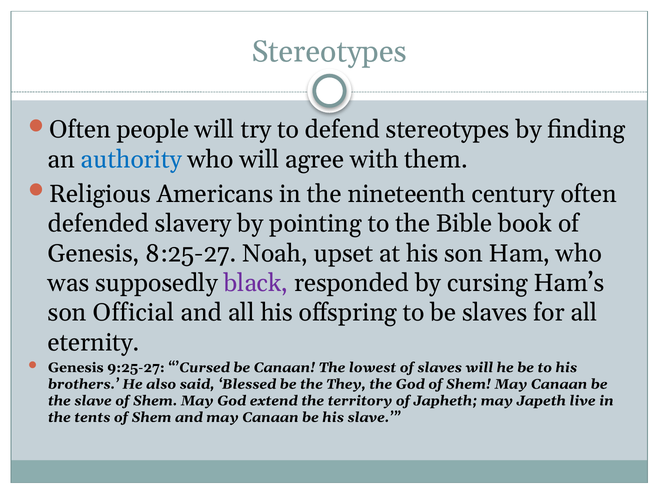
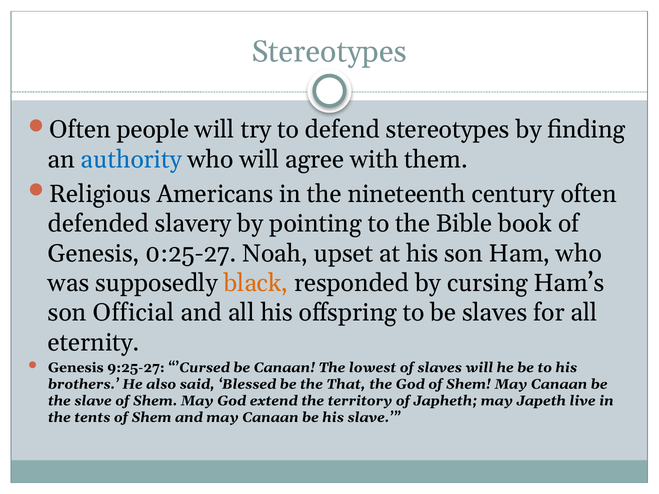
8:25-27: 8:25-27 -> 0:25-27 (191, 254)
black colour: purple -> orange (256, 283)
They: They -> That (346, 384)
